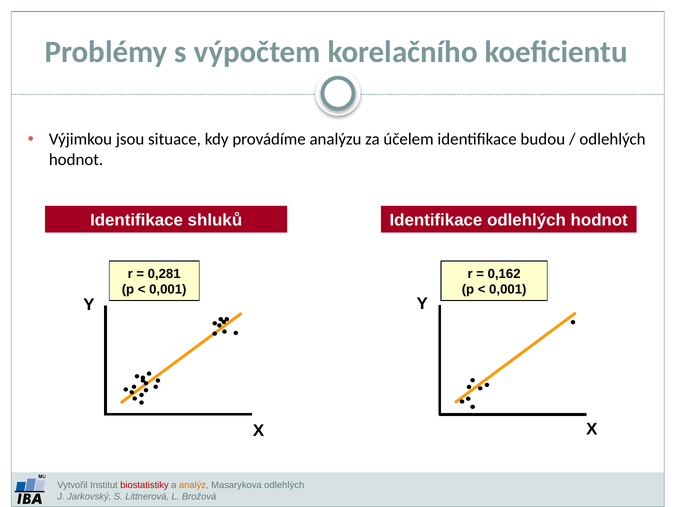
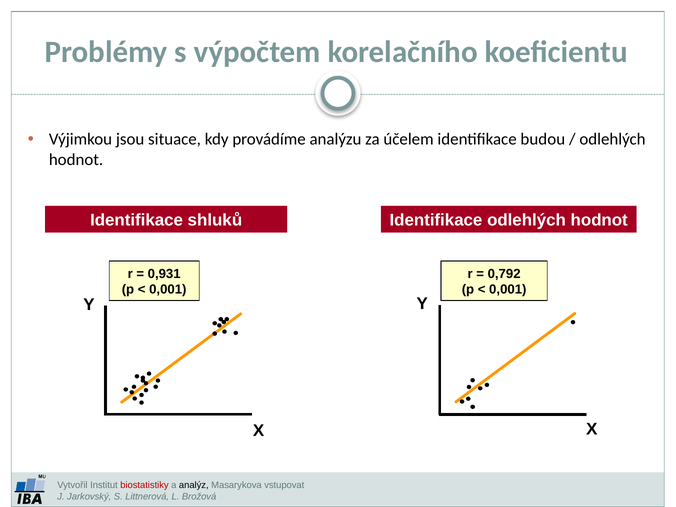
0,281: 0,281 -> 0,931 (164, 274)
0,162: 0,162 -> 0,792 (504, 274)
analýz colour: orange -> black (194, 485)
Masarykova odlehlých: odlehlých -> vstupovat (284, 485)
